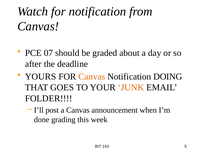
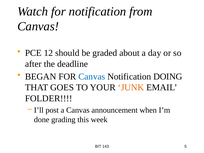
07: 07 -> 12 (48, 53)
YOURS: YOURS -> BEGAN (41, 77)
Canvas colour: orange -> blue (92, 77)
